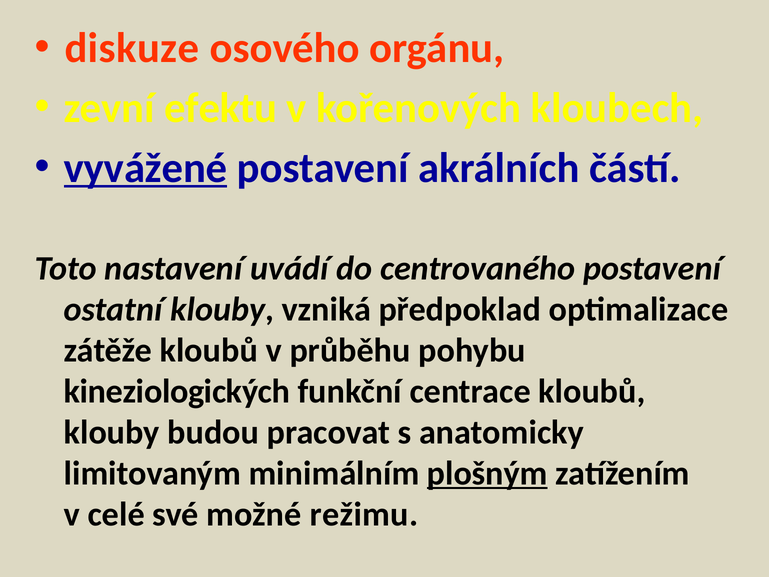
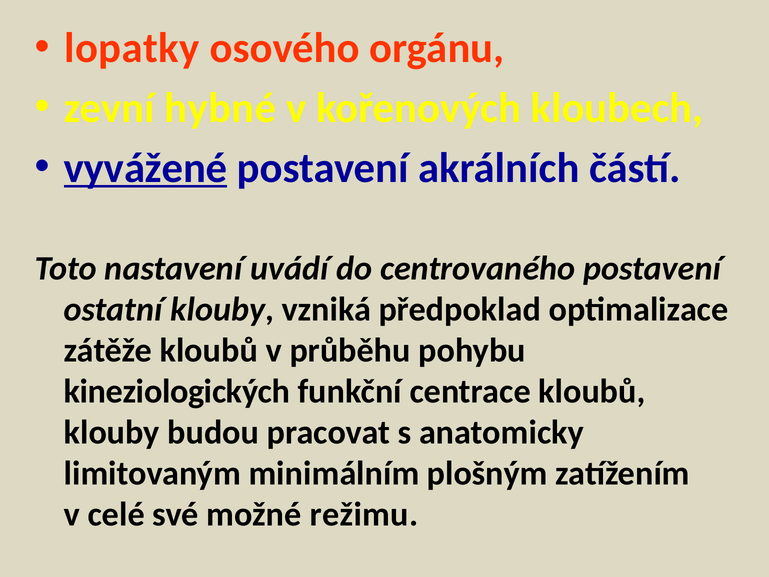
diskuze: diskuze -> lopatky (132, 48)
efektu: efektu -> hybné (220, 108)
plošným underline: present -> none (487, 473)
